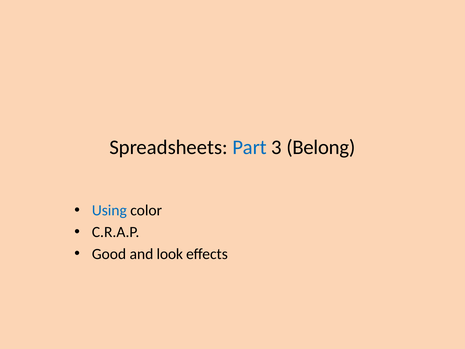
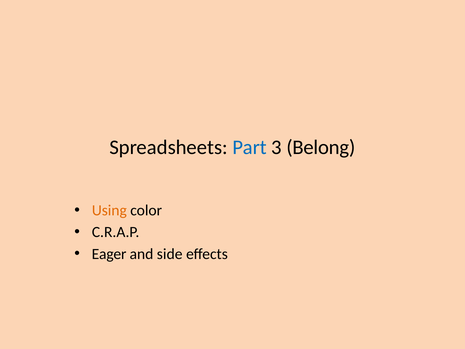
Using colour: blue -> orange (109, 210)
Good: Good -> Eager (109, 254)
look: look -> side (170, 254)
